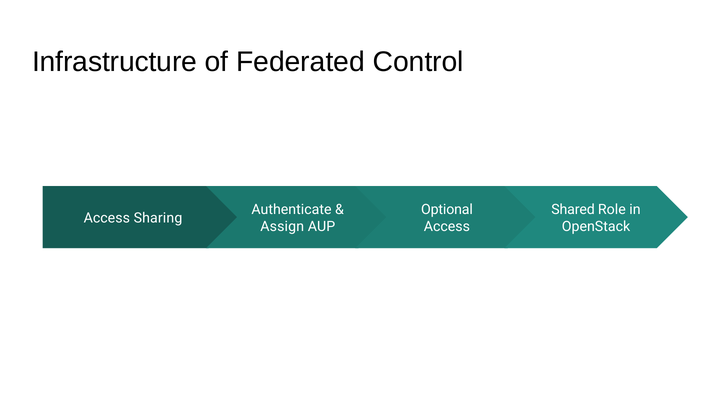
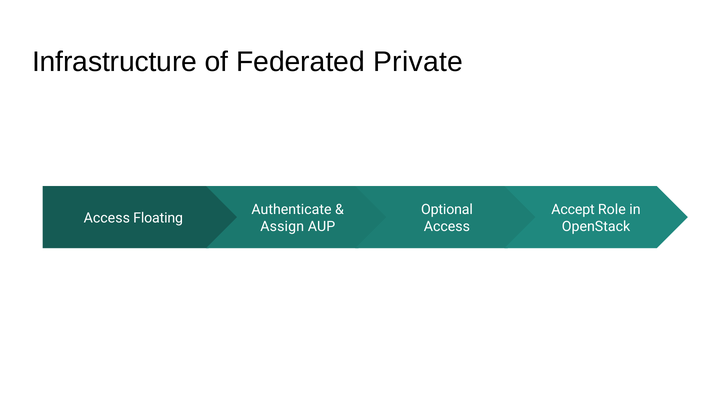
Control: Control -> Private (418, 62)
Shared: Shared -> Accept (573, 209)
Sharing: Sharing -> Floating (158, 218)
